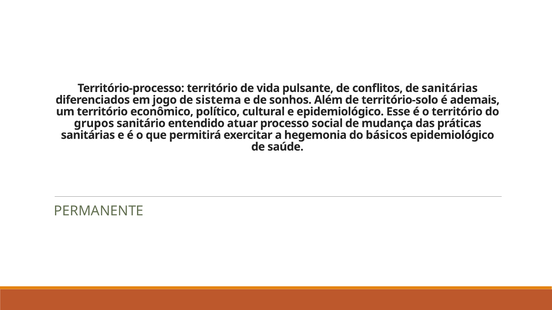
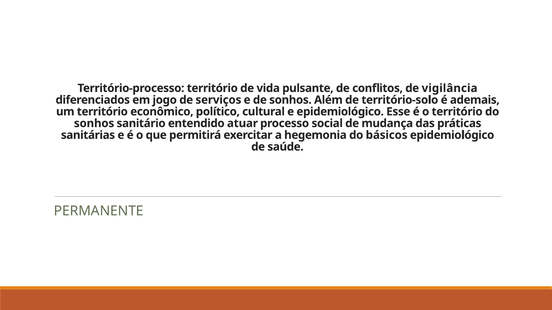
de sanitárias: sanitárias -> vigilância (450, 88)
sistema: sistema -> serviços (218, 100)
grupos: grupos -> sonhos (94, 124)
